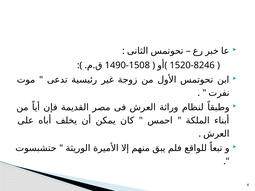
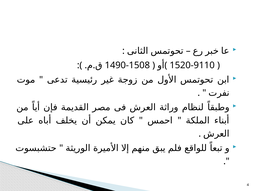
1520-8246: 1520-8246 -> 1520-9110 (192, 65)
